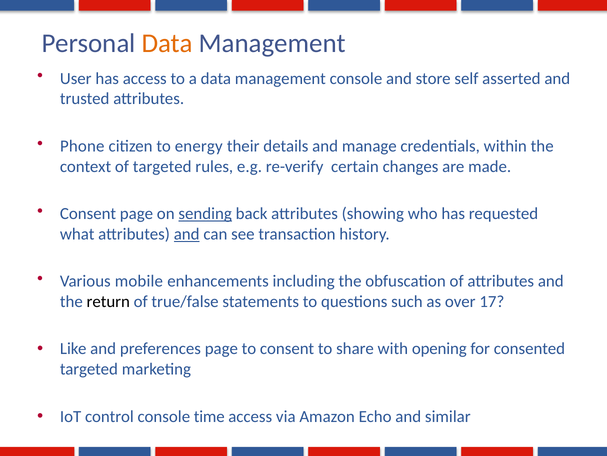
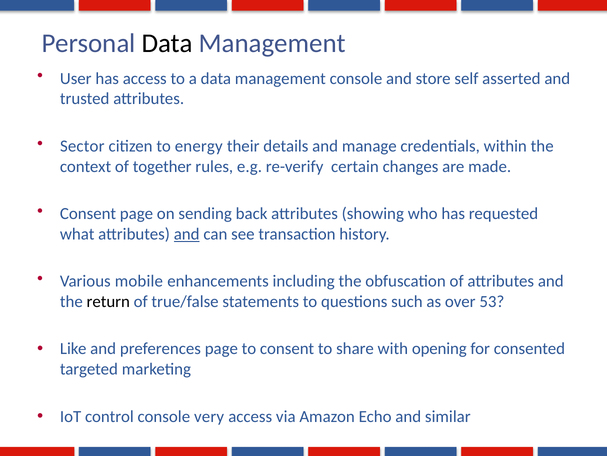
Data colour: orange -> black (167, 43)
Phone: Phone -> Sector (82, 146)
of targeted: targeted -> together (162, 166)
sending underline: present -> none (205, 213)
17: 17 -> 53 (492, 301)
time: time -> very (209, 416)
